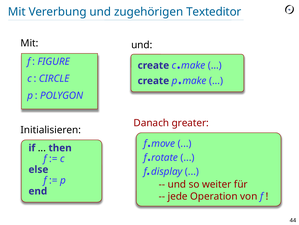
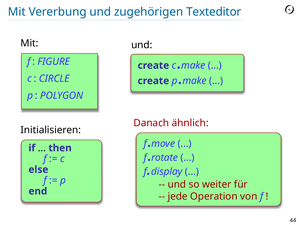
greater: greater -> ähnlich (190, 123)
